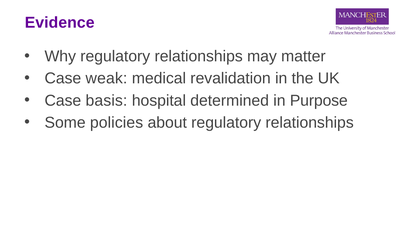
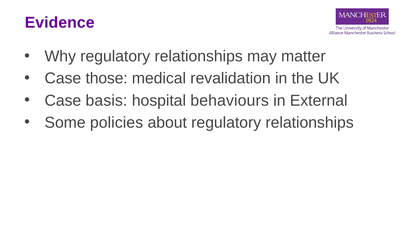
weak: weak -> those (107, 78)
determined: determined -> behaviours (230, 100)
Purpose: Purpose -> External (319, 100)
